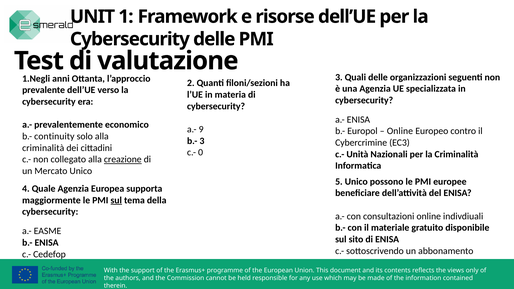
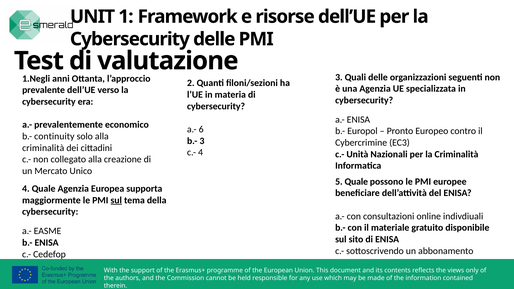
9: 9 -> 6 (201, 129)
Online: Online -> Pronto (400, 131)
c.- 0: 0 -> 4 (201, 153)
creazione underline: present -> none (123, 160)
5 Unico: Unico -> Quale (356, 182)
